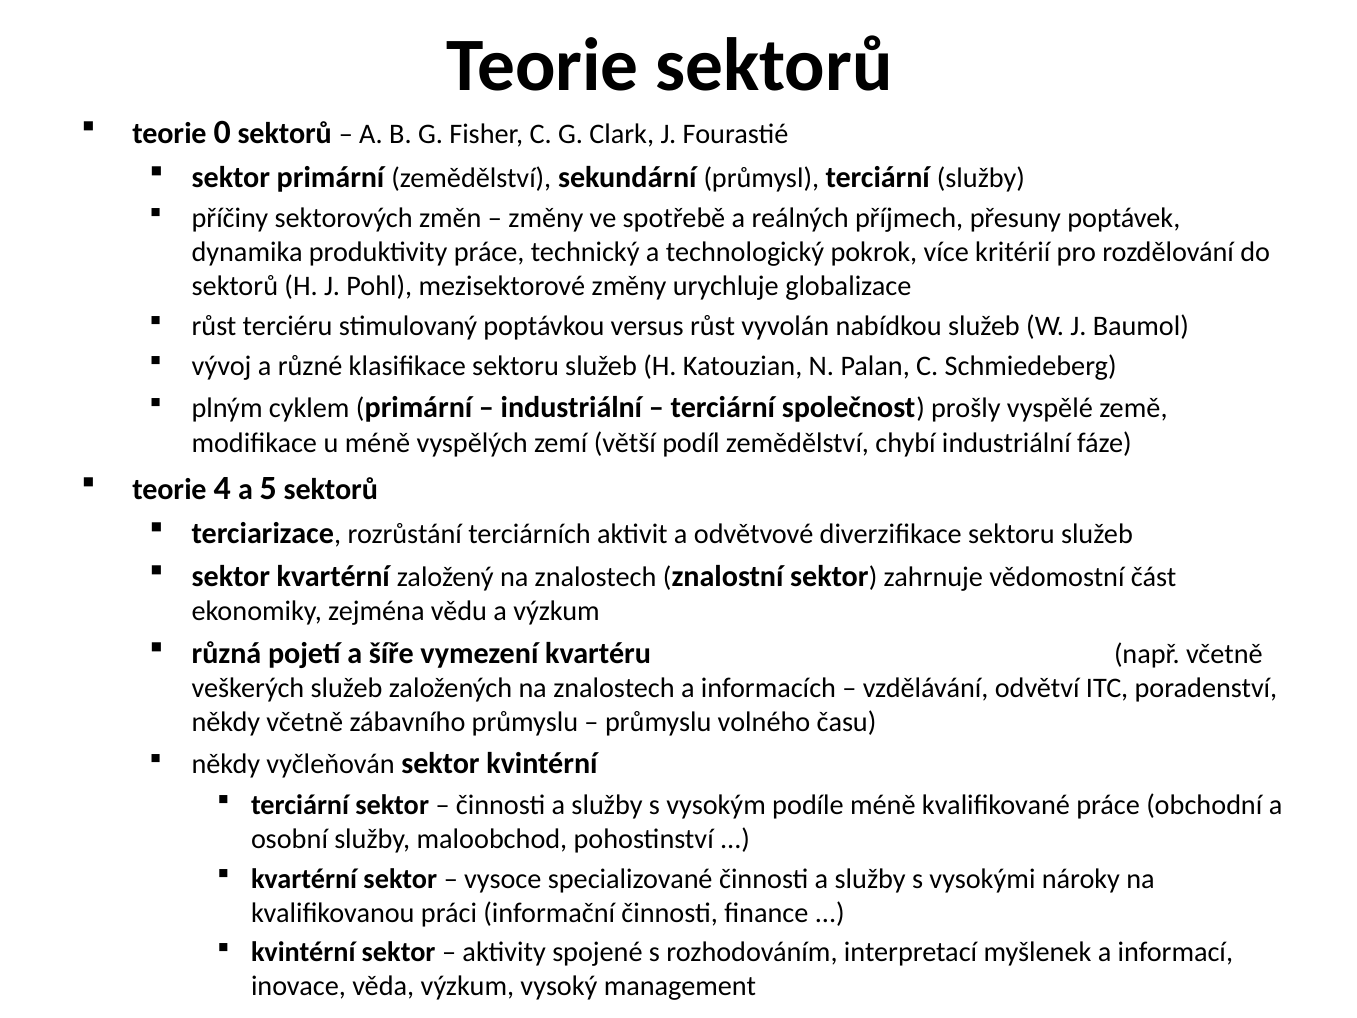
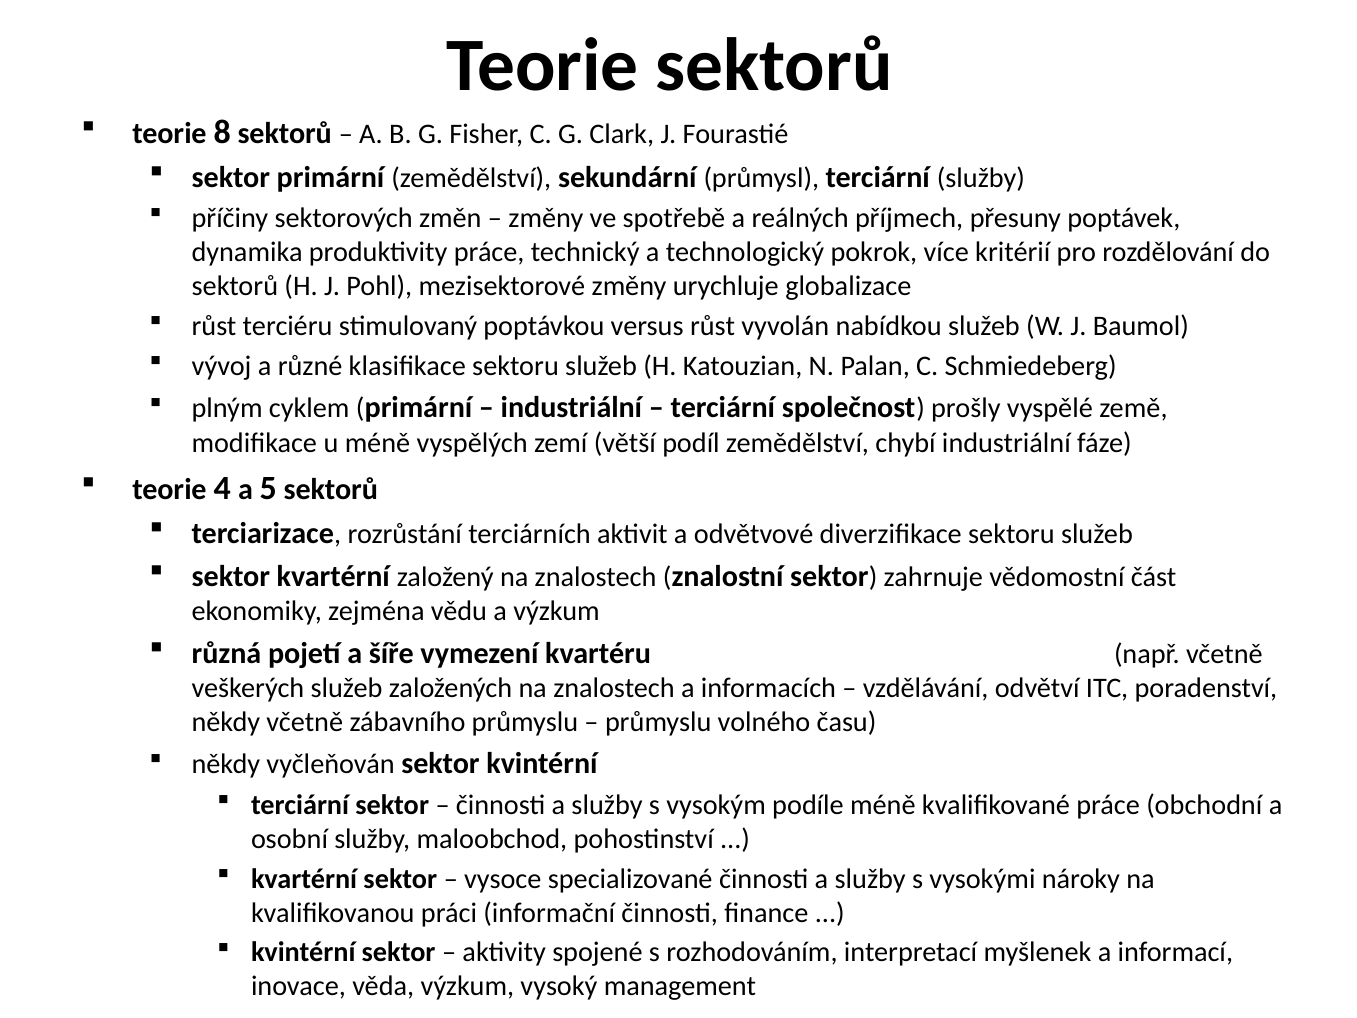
0: 0 -> 8 (222, 132)
